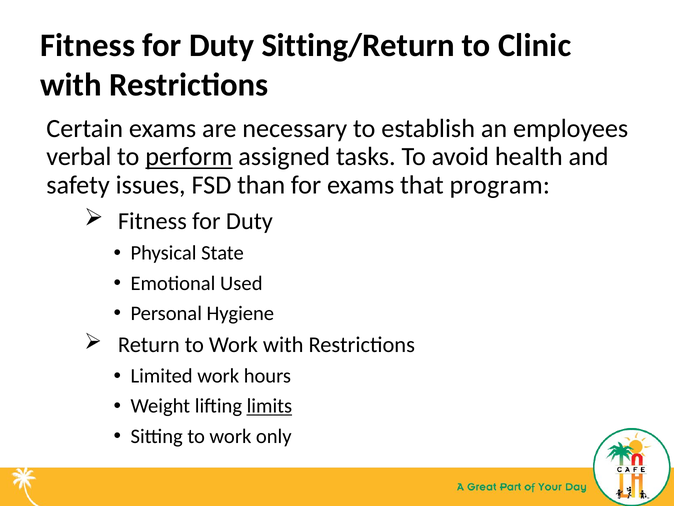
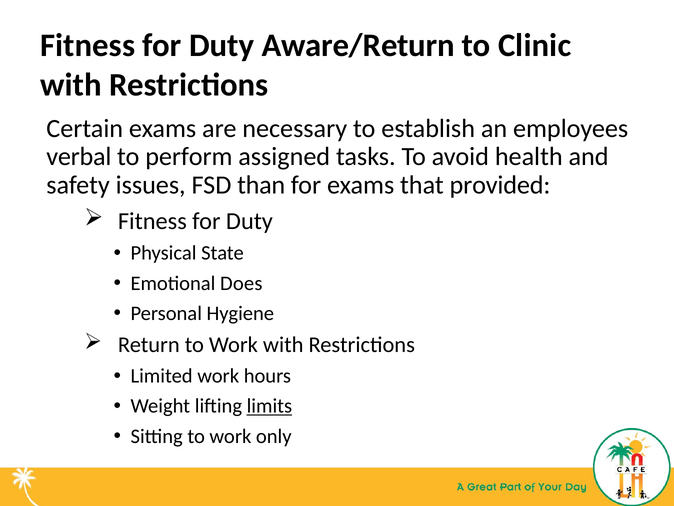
Sitting/Return: Sitting/Return -> Aware/Return (358, 46)
perform underline: present -> none (189, 157)
program: program -> provided (500, 185)
Used: Used -> Does (241, 283)
